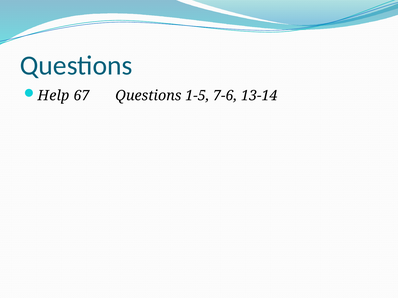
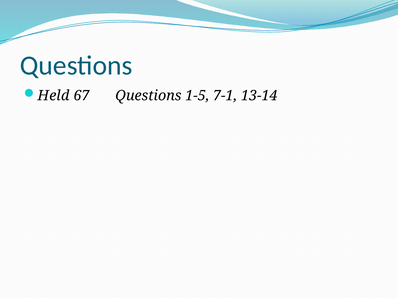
Help: Help -> Held (54, 96)
7-6: 7-6 -> 7-1 (225, 96)
